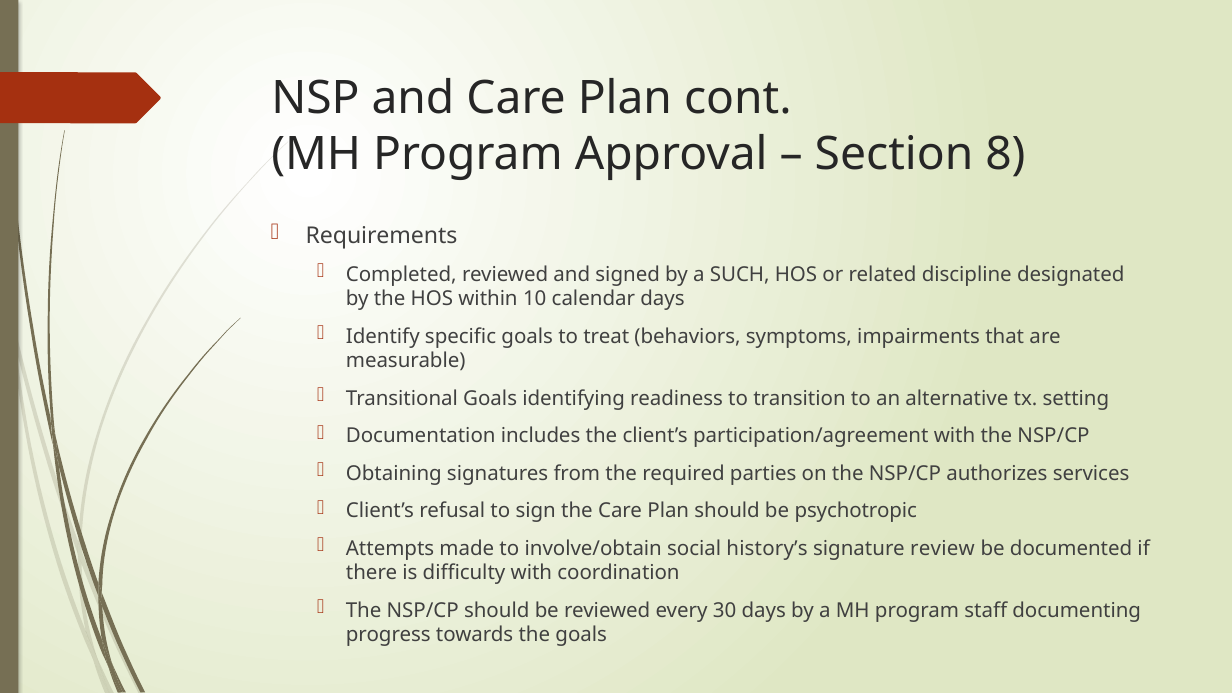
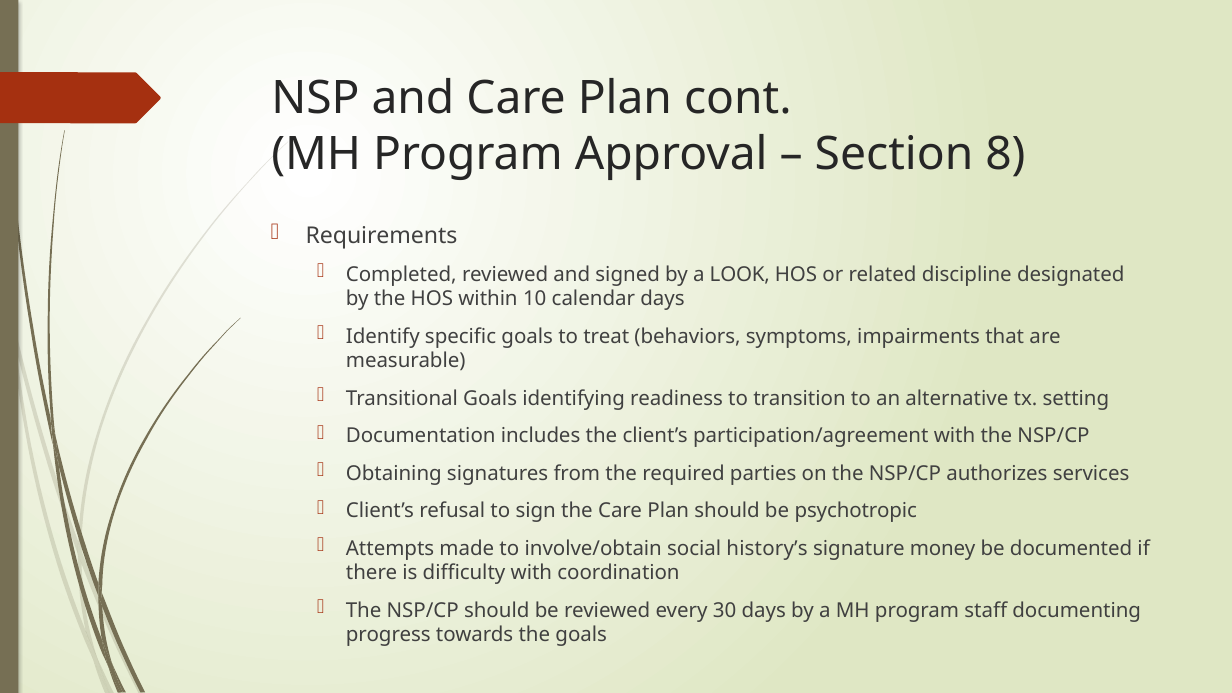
SUCH: SUCH -> LOOK (740, 275)
review: review -> money (943, 548)
